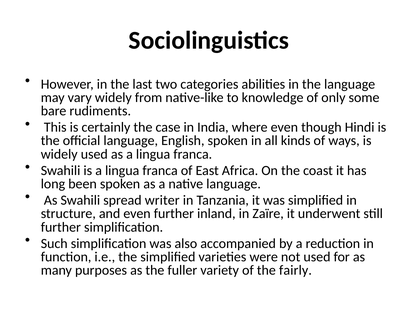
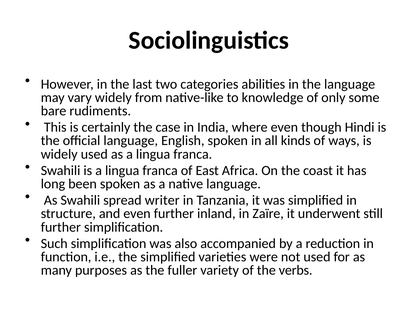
fairly: fairly -> verbs (296, 270)
